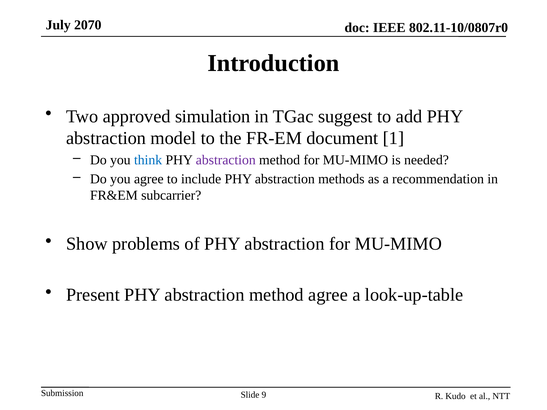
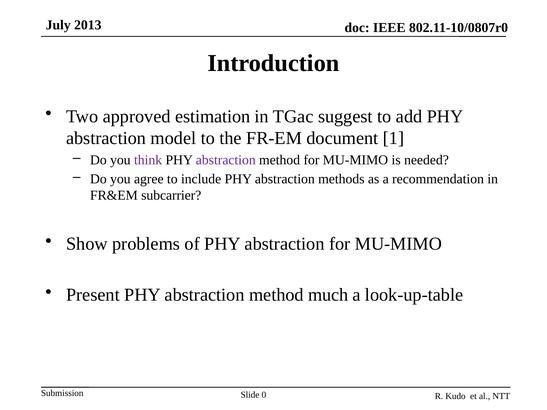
2070: 2070 -> 2013 (88, 25)
simulation: simulation -> estimation (213, 116)
think colour: blue -> purple (148, 160)
method agree: agree -> much (328, 295)
9: 9 -> 0 (264, 395)
